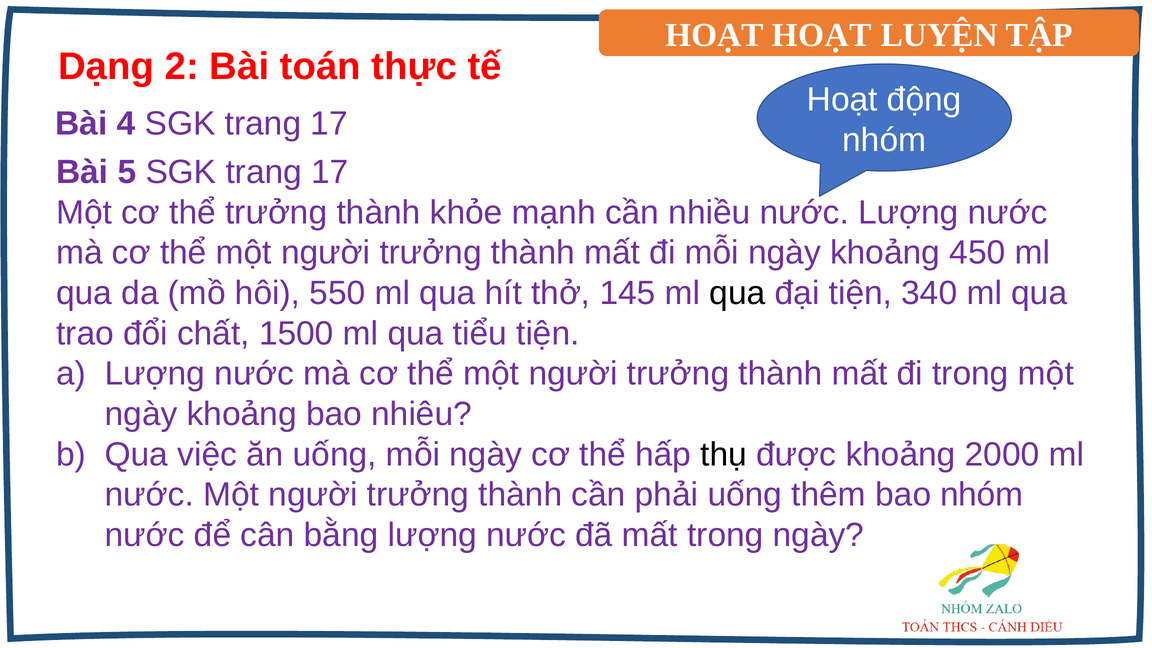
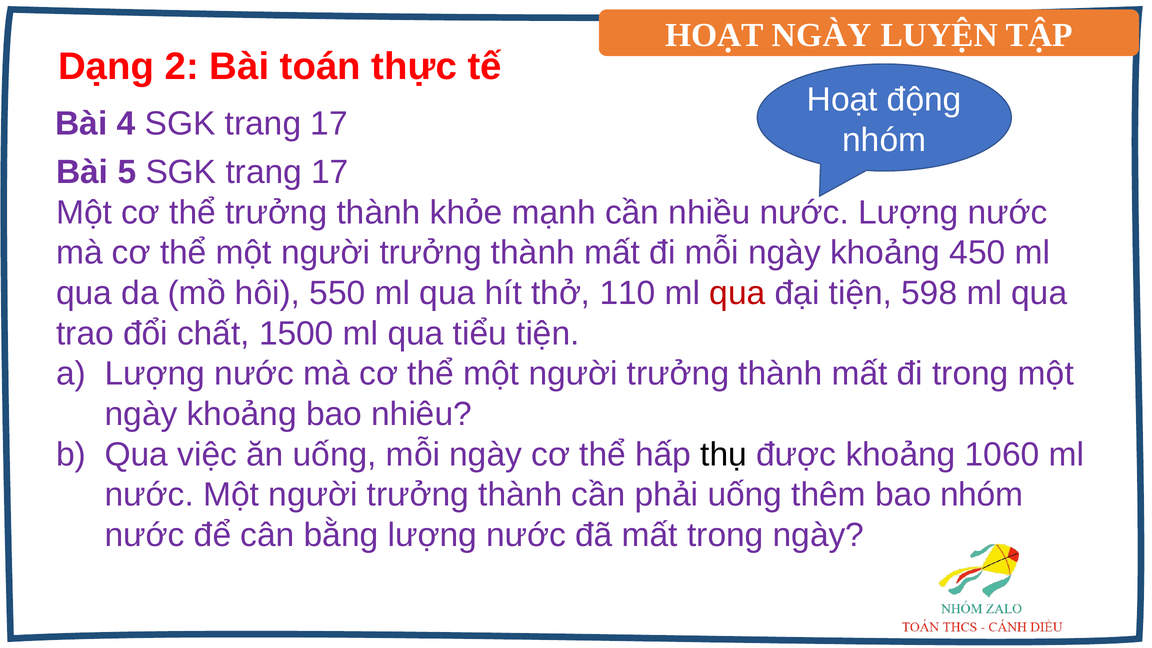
HOẠT HOẠT: HOẠT -> NGÀY (822, 35)
145: 145 -> 110 (628, 293)
qua colour: black -> red (737, 293)
340: 340 -> 598 (929, 293)
2000: 2000 -> 1060 (1002, 455)
